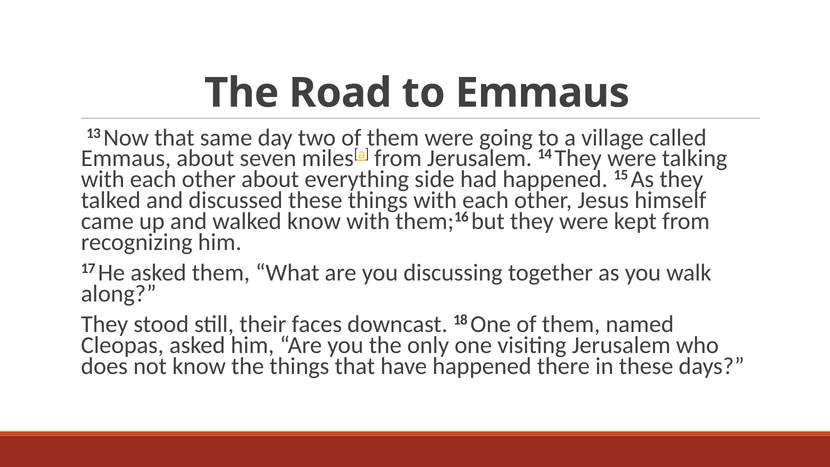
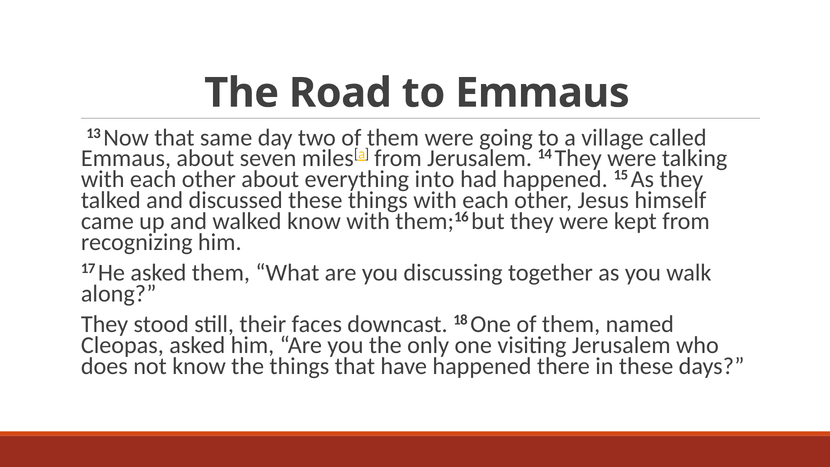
side: side -> into (434, 179)
